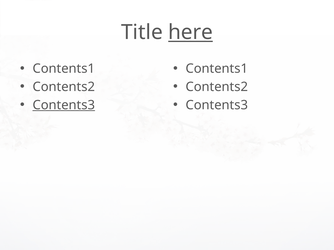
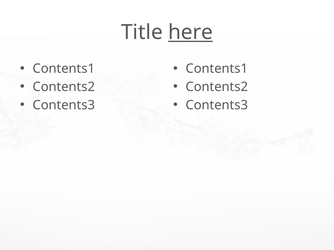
Contents3 underline: present -> none (64, 105)
